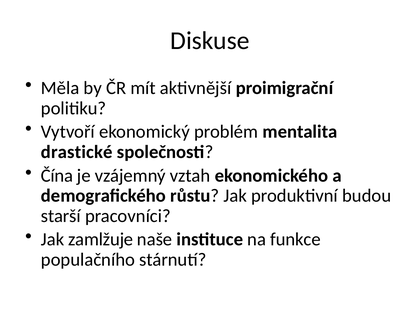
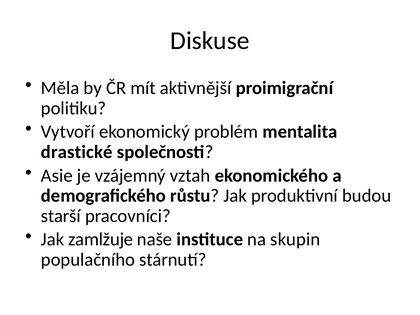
Čína: Čína -> Asie (57, 176)
funkce: funkce -> skupin (295, 239)
